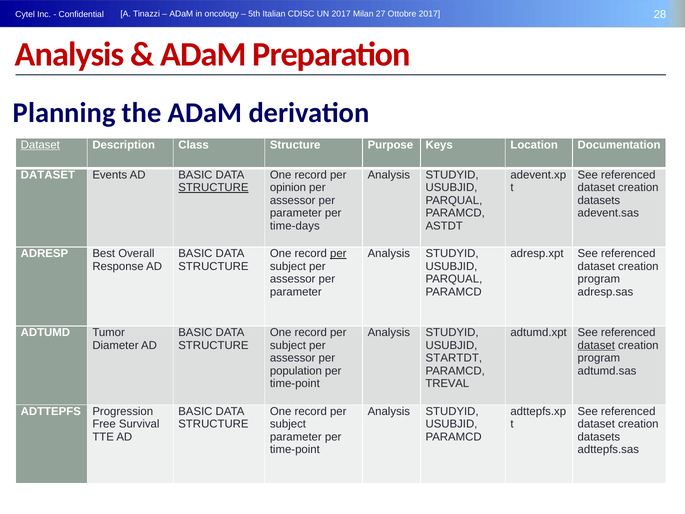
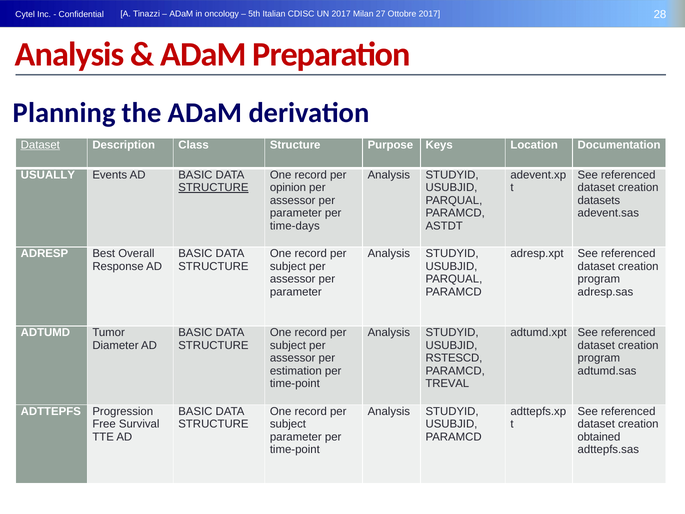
DATASET: DATASET -> USUALLY (48, 175)
per underline: present -> none (338, 253)
dataset underline: present -> none (596, 345)
STARTDT: STARTDT -> RSTESCD (454, 358)
population: population -> estimation (296, 371)
datasets: datasets -> obtained (599, 437)
